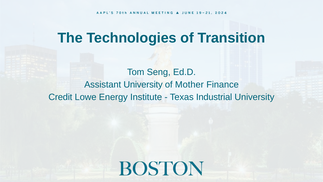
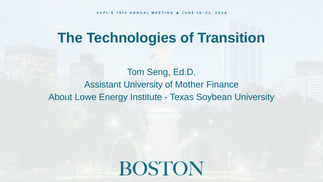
Credit: Credit -> About (60, 97)
Industrial: Industrial -> Soybean (214, 97)
